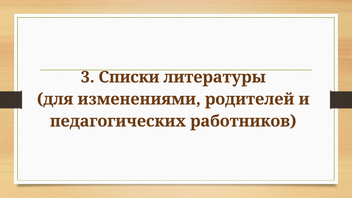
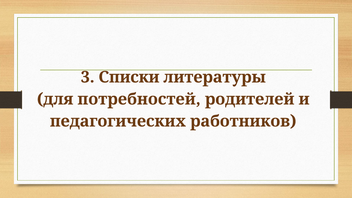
изменениями: изменениями -> потребностей (139, 99)
